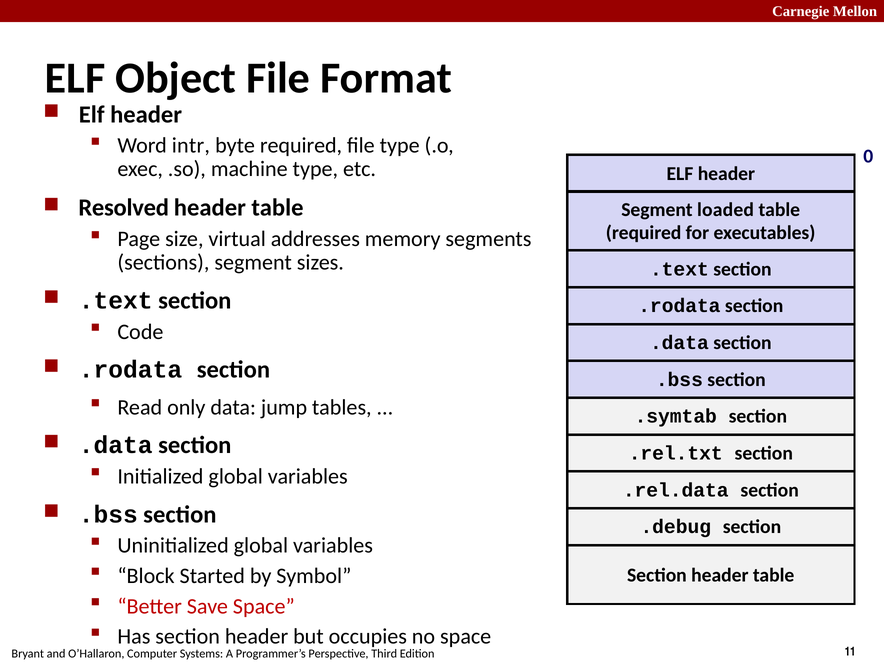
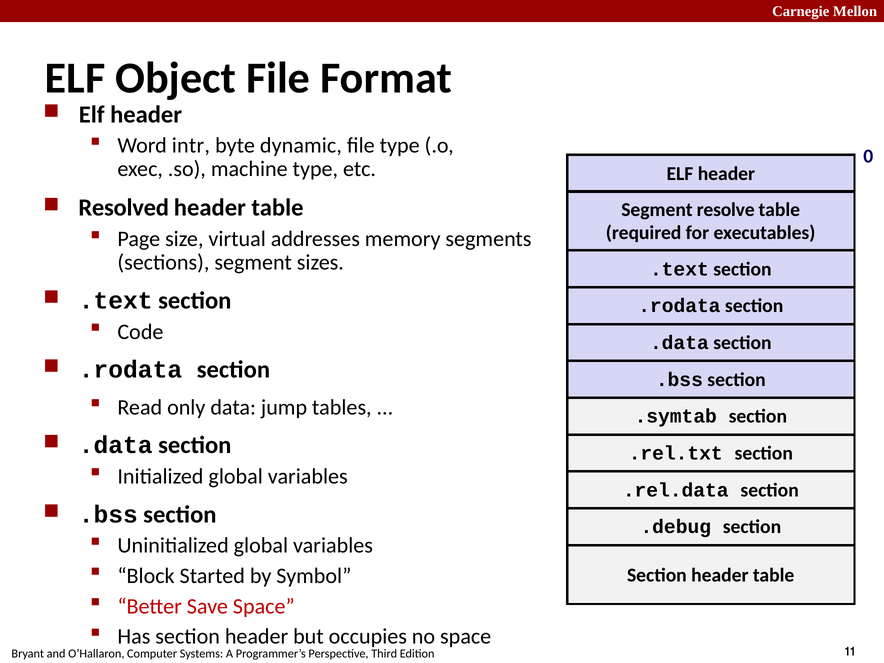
byte required: required -> dynamic (301, 146)
loaded: loaded -> resolve (726, 210)
